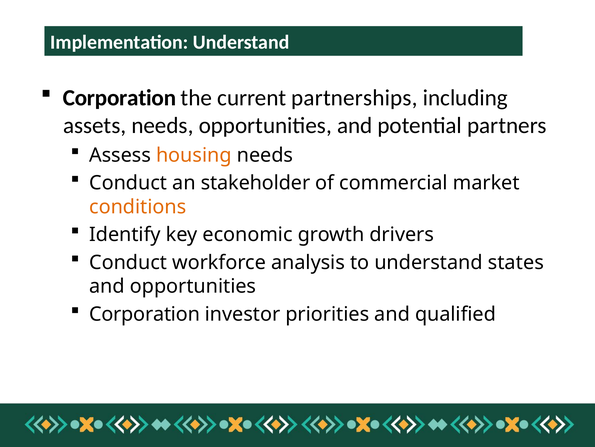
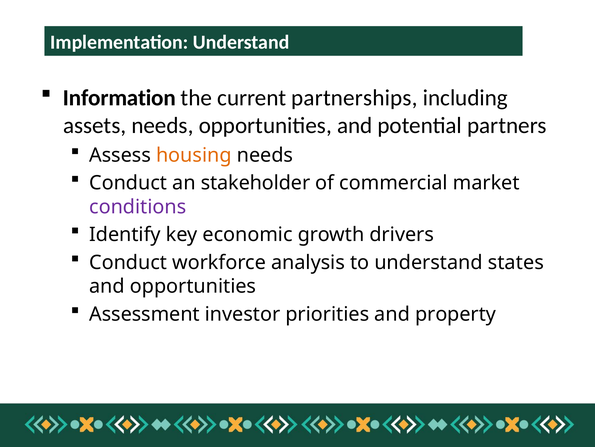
Corporation: Corporation -> Information (119, 98)
conditions colour: orange -> purple (138, 207)
Corporation: Corporation -> Assessment (144, 314)
qualified: qualified -> property (455, 314)
